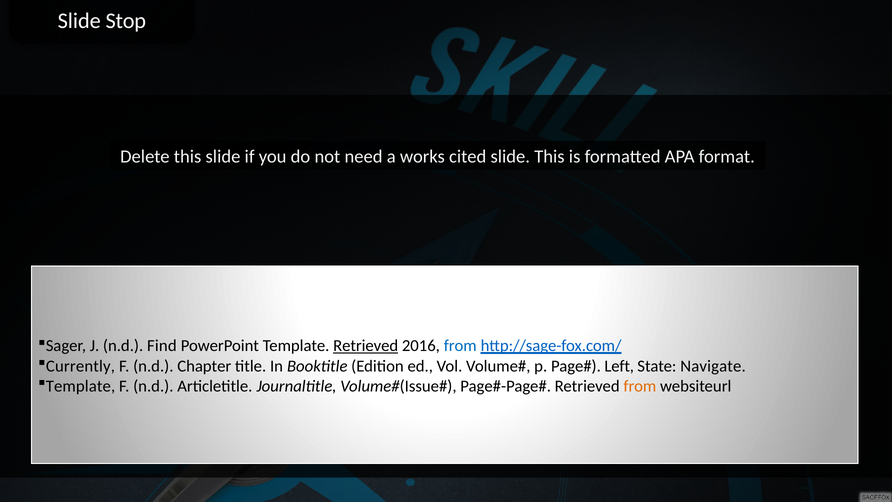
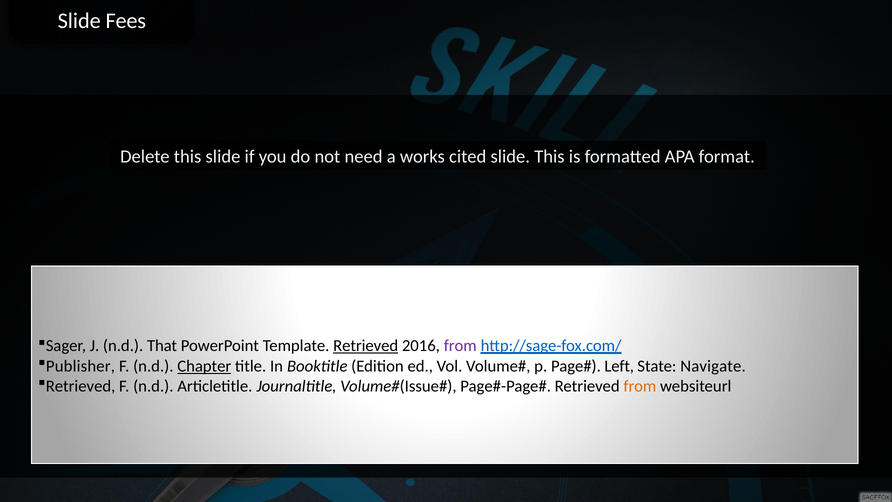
Stop: Stop -> Fees (126, 21)
Find: Find -> That (162, 346)
from colour: blue -> purple (460, 346)
Currently: Currently -> Publisher (80, 366)
Chapter underline: none -> present (204, 366)
Template: Template -> Retrieved (81, 386)
